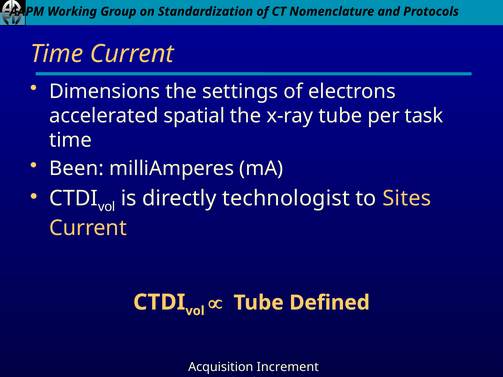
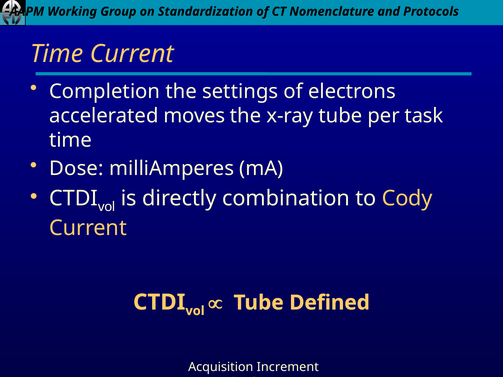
Dimensions: Dimensions -> Completion (105, 92)
spatial: spatial -> moves (194, 116)
Been: Been -> Dose (76, 169)
technologist: technologist -> combination (286, 198)
Sites: Sites -> Cody (407, 198)
